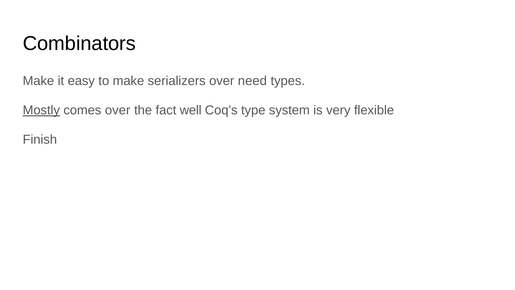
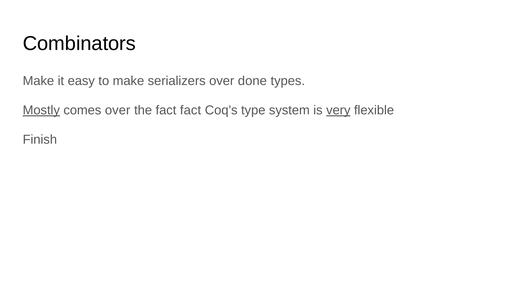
need: need -> done (252, 81)
fact well: well -> fact (191, 110)
very underline: none -> present (338, 110)
